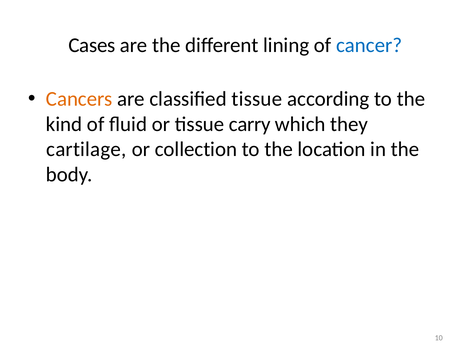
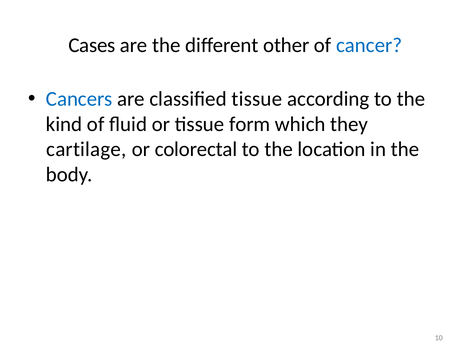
lining: lining -> other (286, 45)
Cancers colour: orange -> blue (79, 99)
carry: carry -> form (250, 124)
collection: collection -> colorectal (196, 149)
